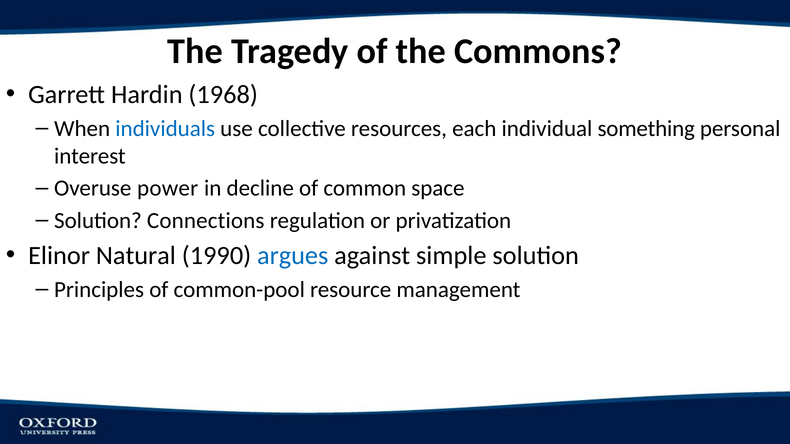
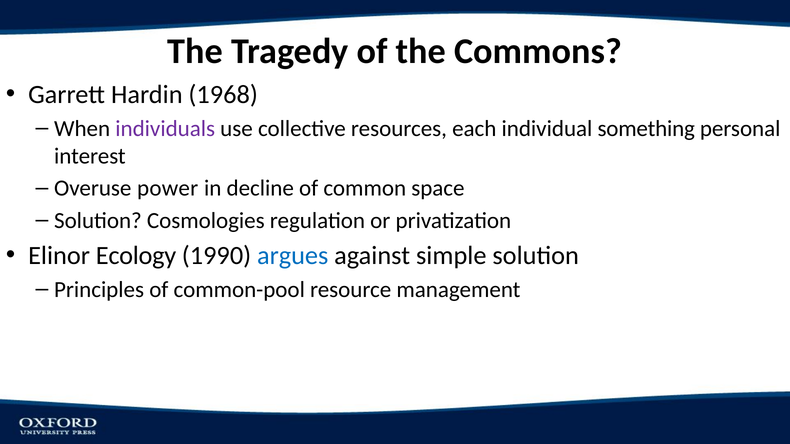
individuals colour: blue -> purple (165, 129)
Connections: Connections -> Cosmologies (206, 221)
Natural: Natural -> Ecology (136, 256)
